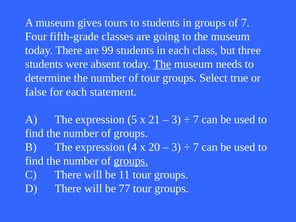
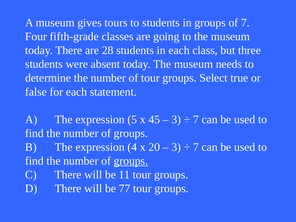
99: 99 -> 28 (108, 50)
The underline: present -> none (162, 64)
21: 21 -> 45 (154, 119)
